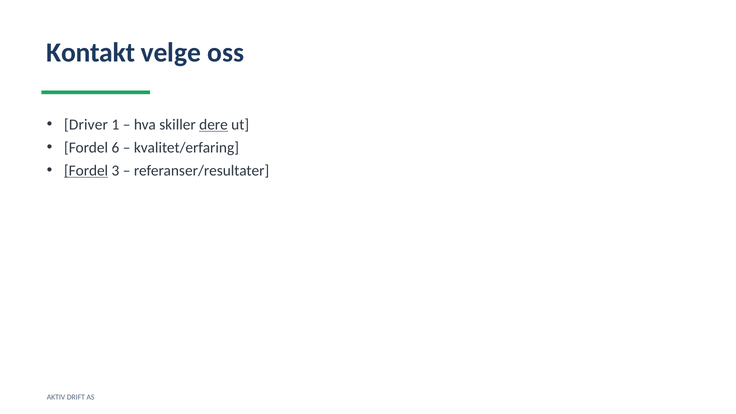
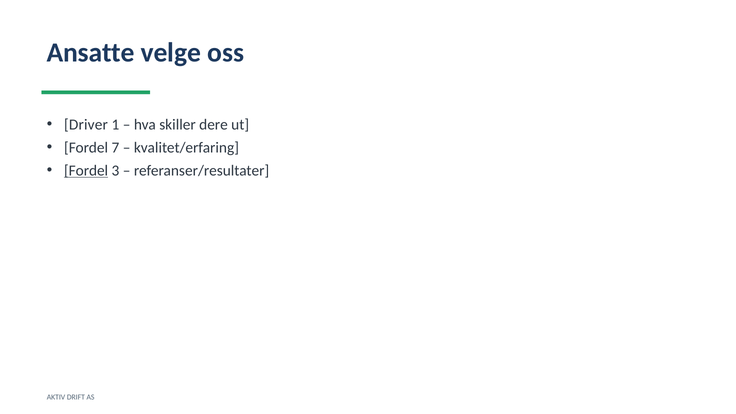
Kontakt: Kontakt -> Ansatte (91, 53)
dere underline: present -> none (214, 125)
6: 6 -> 7 (115, 148)
